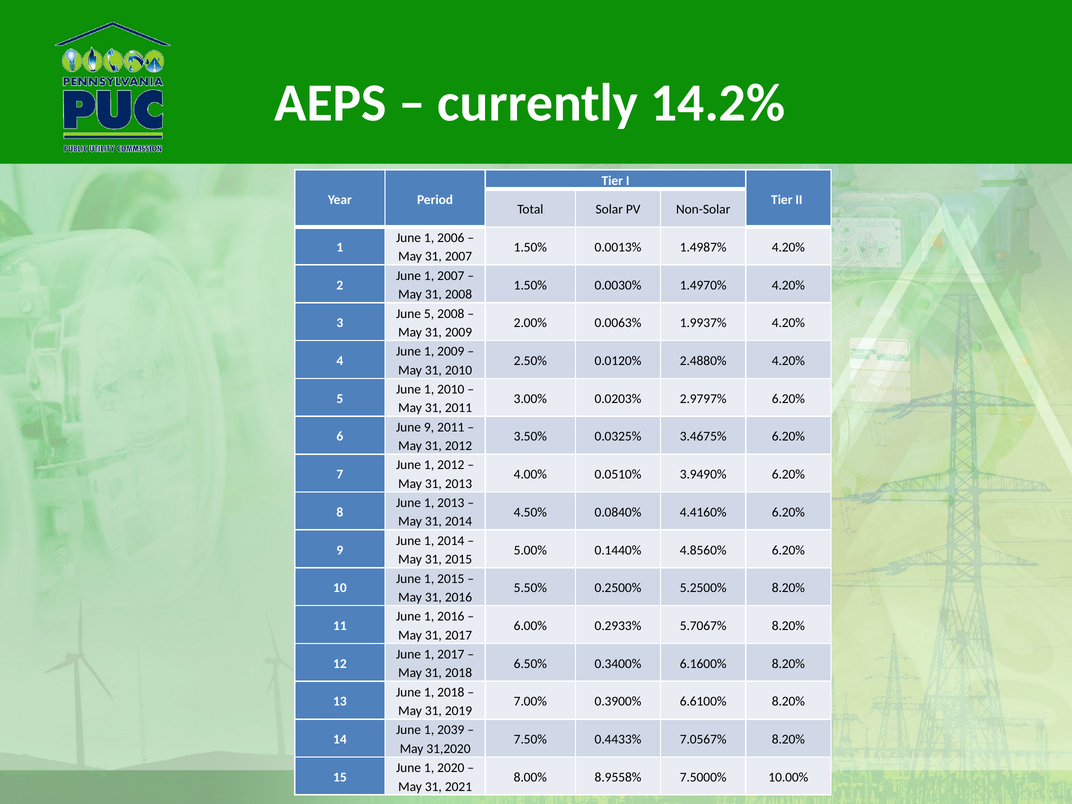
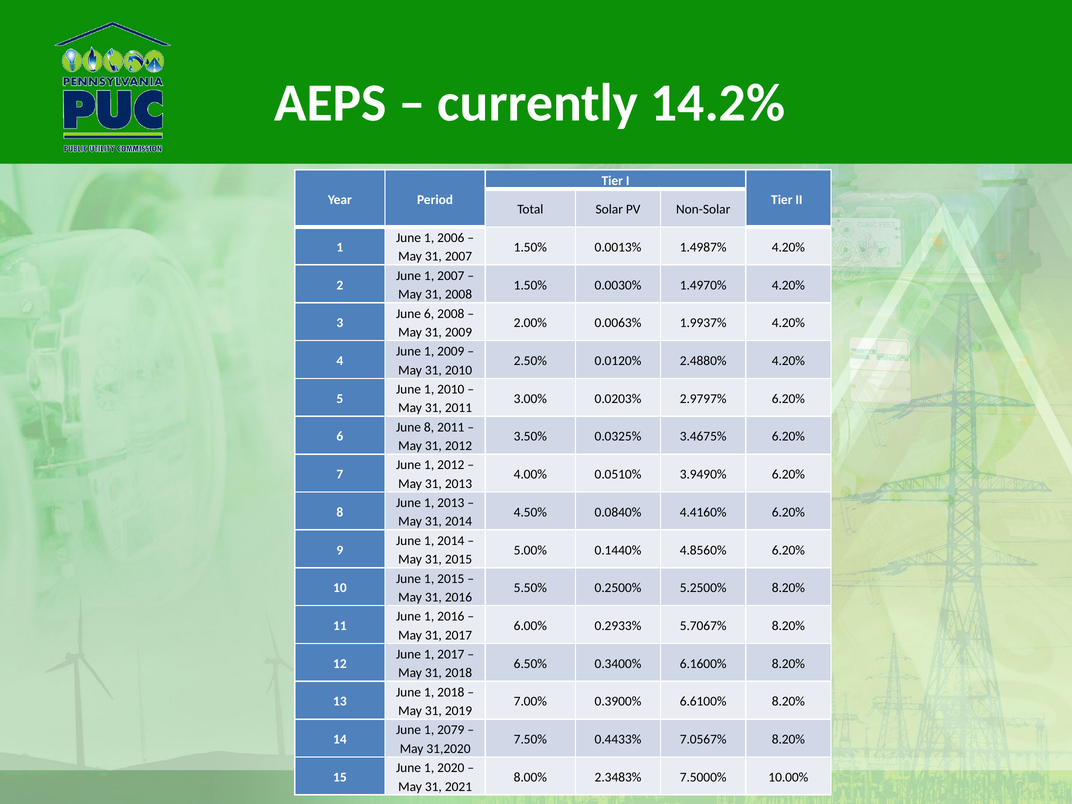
June 5: 5 -> 6 (429, 314)
June 9: 9 -> 8 (429, 427)
2039: 2039 -> 2079 (451, 730)
8.9558%: 8.9558% -> 2.3483% (618, 777)
